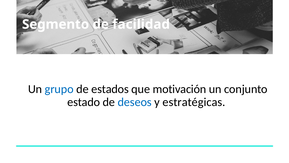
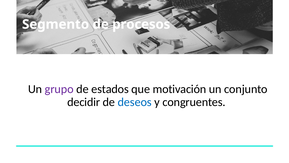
facilidad: facilidad -> procesos (141, 24)
grupo colour: blue -> purple (59, 89)
estado: estado -> decidir (84, 102)
estratégicas: estratégicas -> congruentes (194, 102)
